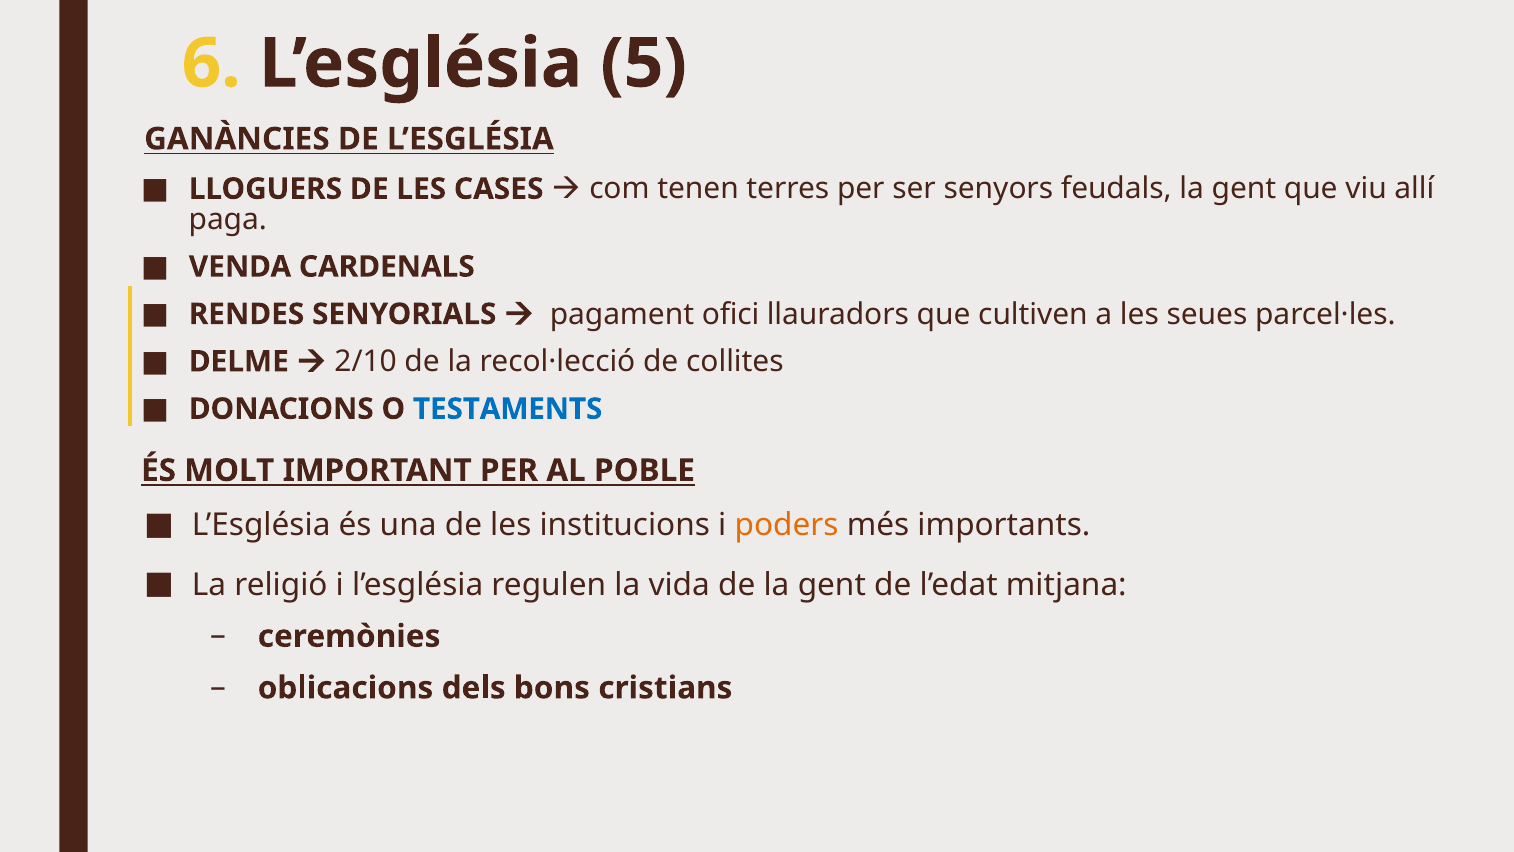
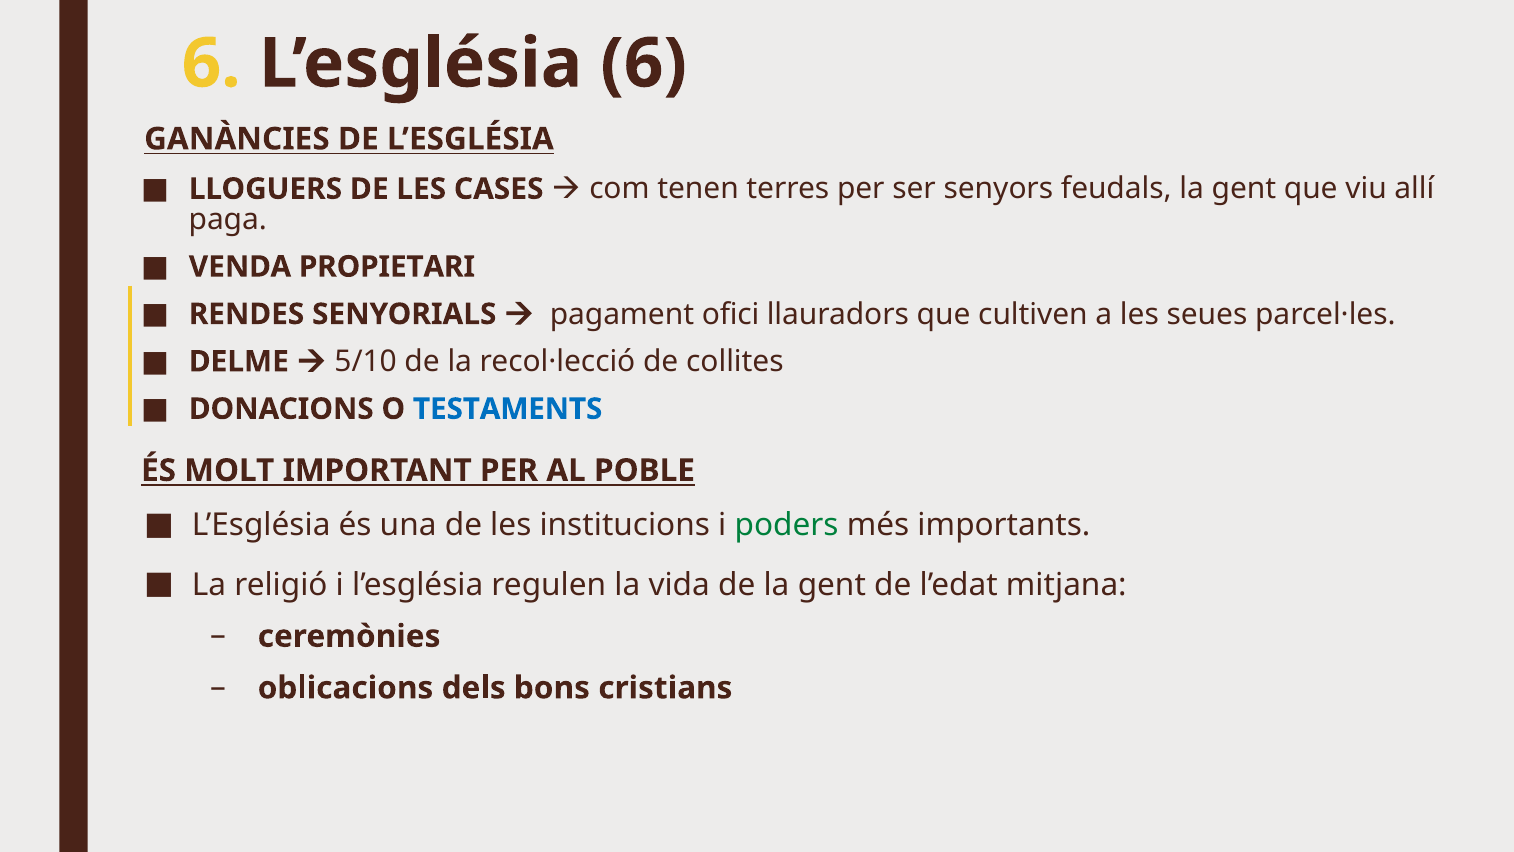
L’església 5: 5 -> 6 (644, 64)
CARDENALS: CARDENALS -> PROPIETARI (387, 267)
2/10: 2/10 -> 5/10 (366, 361)
poders colour: orange -> green (787, 525)
